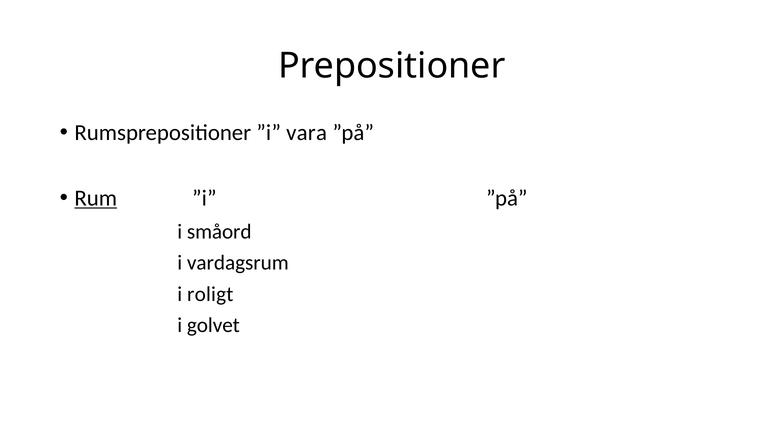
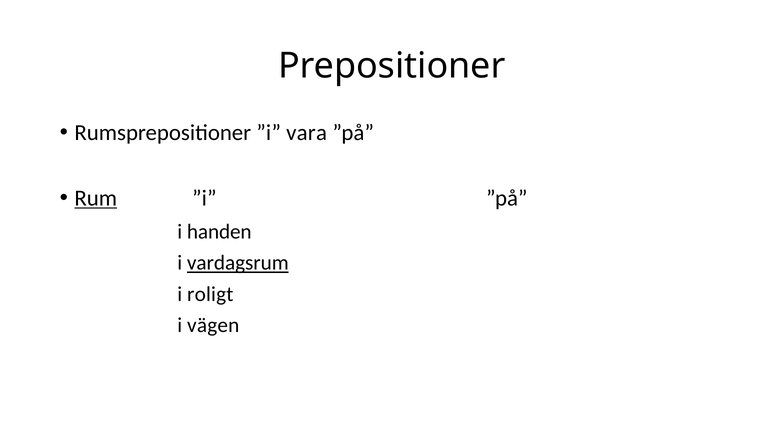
småord: småord -> handen (219, 232)
vardagsrum underline: none -> present (238, 263)
golvet: golvet -> vägen (213, 325)
